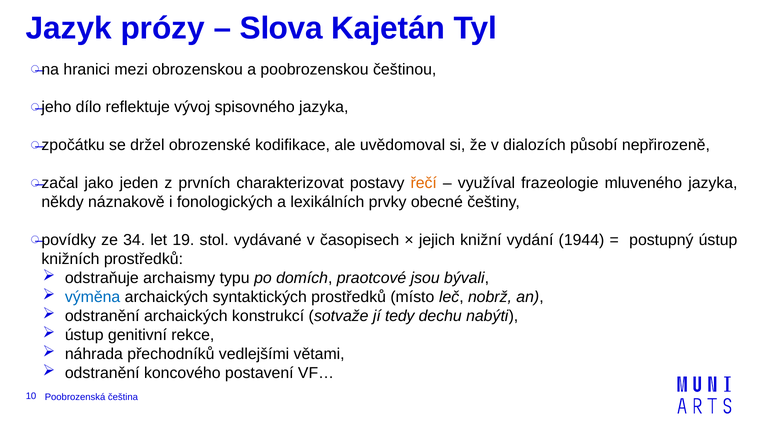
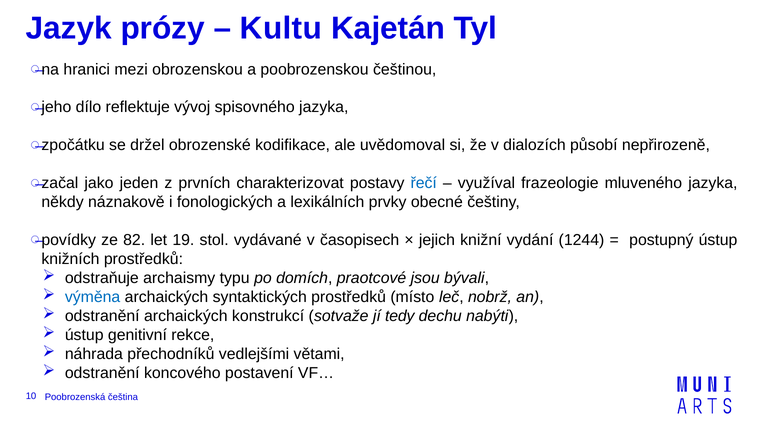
Slova: Slova -> Kultu (281, 29)
řečí colour: orange -> blue (424, 183)
34: 34 -> 82 (134, 240)
1944: 1944 -> 1244 (581, 240)
